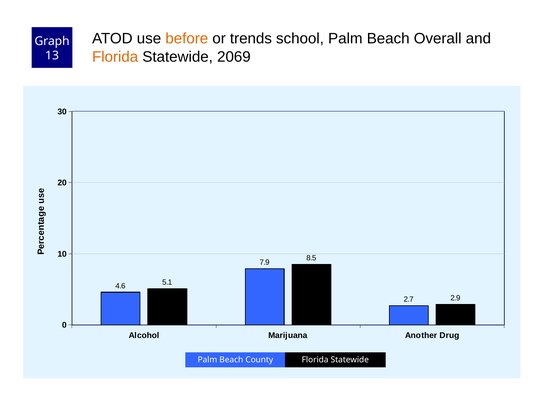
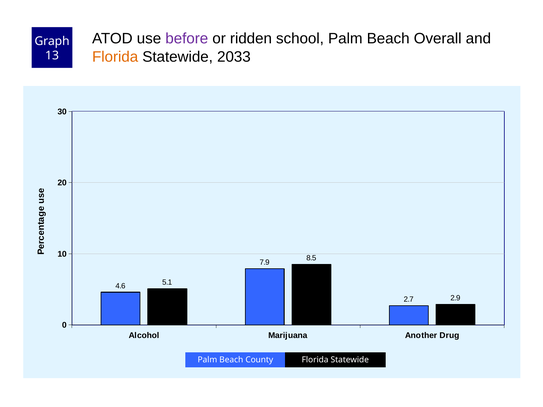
before colour: orange -> purple (187, 39)
trends: trends -> ridden (251, 39)
2069: 2069 -> 2033 (234, 57)
